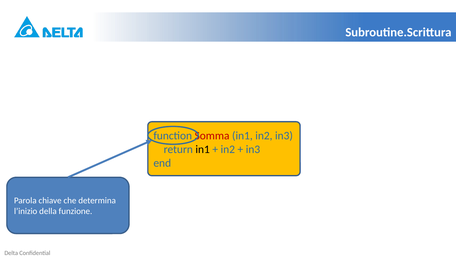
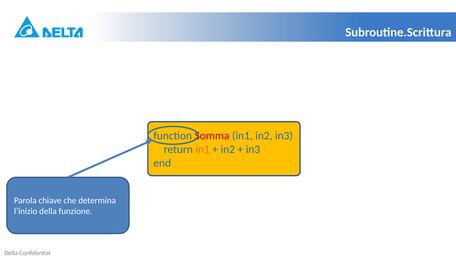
in1 colour: black -> orange (203, 149)
